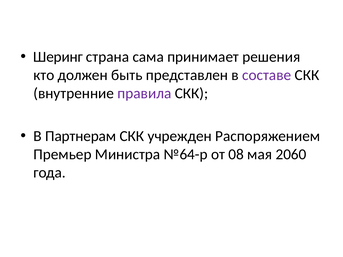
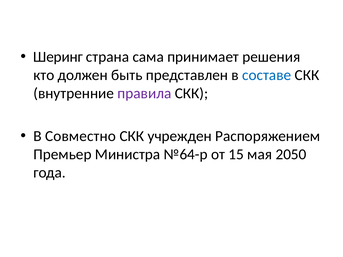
составе colour: purple -> blue (267, 75)
Партнерам: Партнерам -> Совместно (81, 136)
08: 08 -> 15 (236, 154)
2060: 2060 -> 2050 (291, 154)
